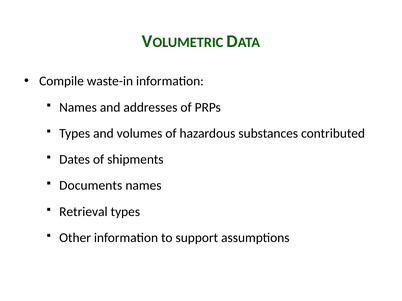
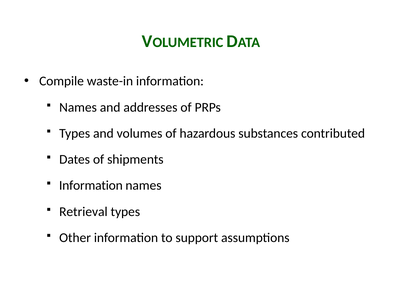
Documents: Documents -> Information (91, 186)
